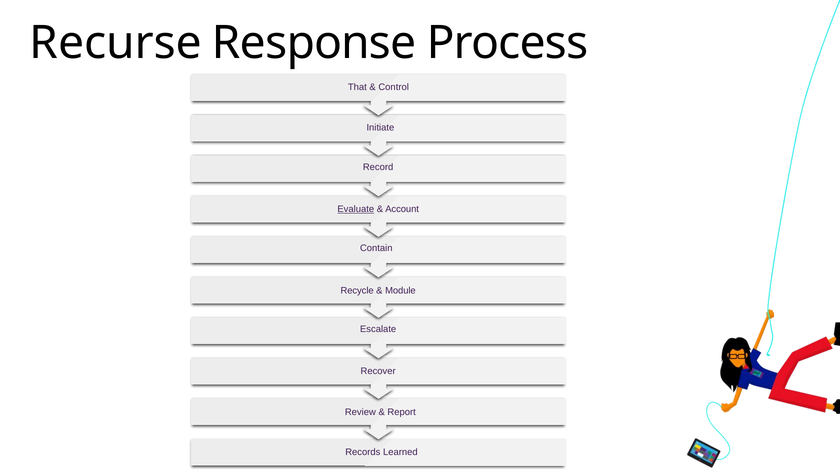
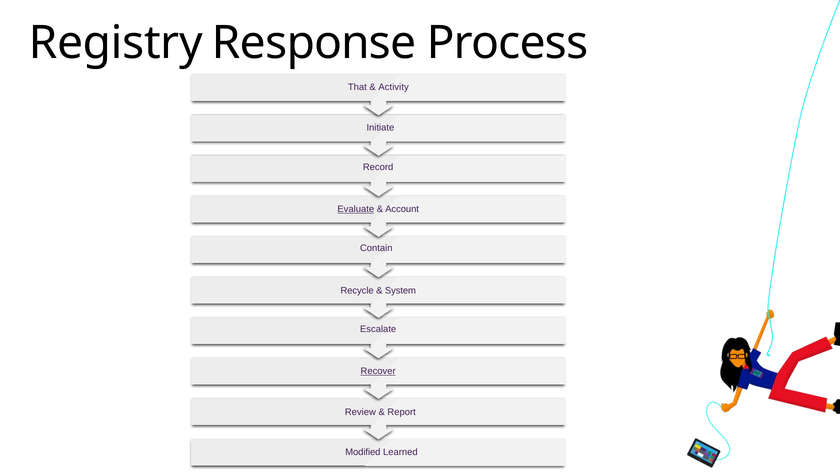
Recurse: Recurse -> Registry (116, 43)
Control: Control -> Activity (394, 87)
Module: Module -> System (400, 291)
Recover underline: none -> present (378, 372)
Records: Records -> Modified (363, 453)
